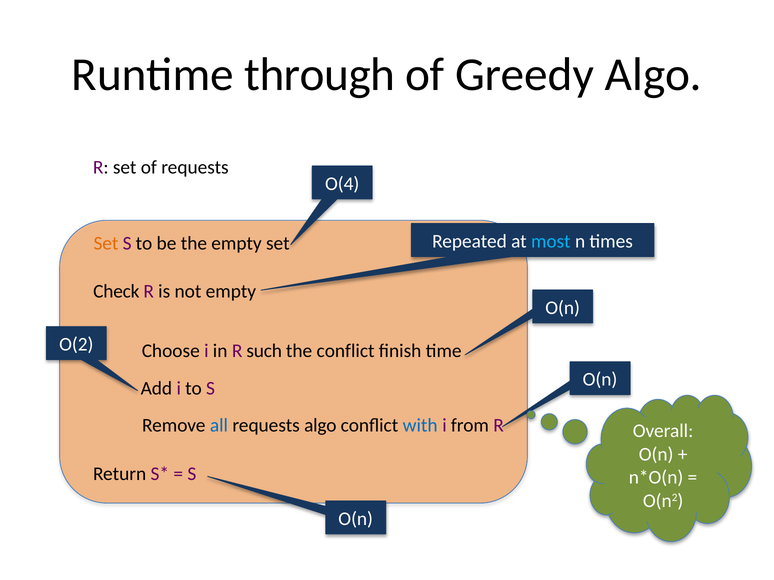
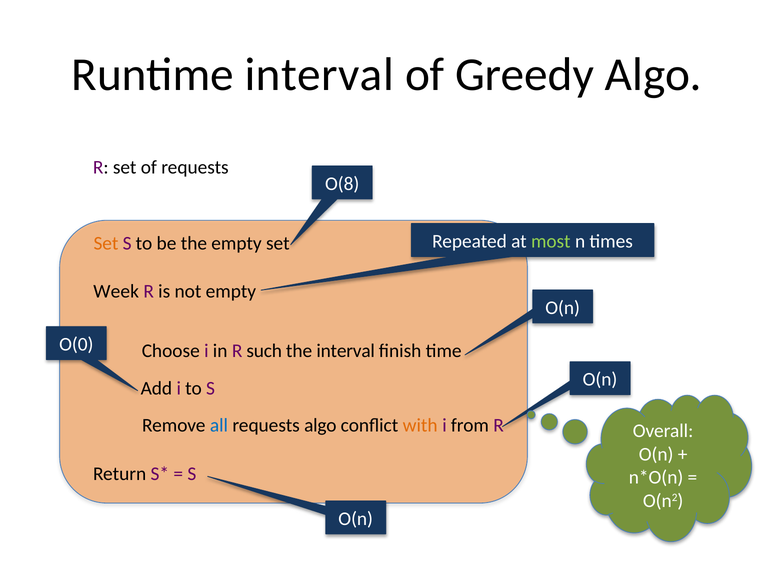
Runtime through: through -> interval (319, 75)
O(4: O(4 -> O(8 (342, 184)
most colour: light blue -> light green (551, 242)
Check: Check -> Week (116, 291)
O(2: O(2 -> O(0 (76, 345)
the conflict: conflict -> interval (346, 351)
with colour: blue -> orange (420, 426)
